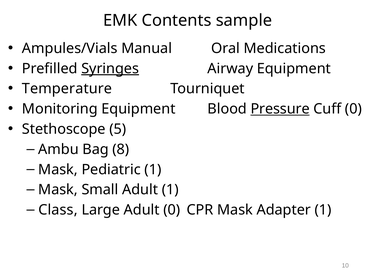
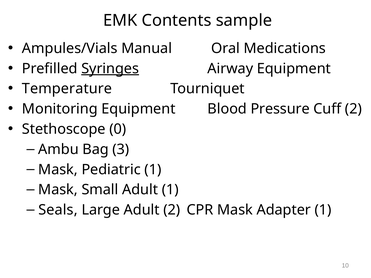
Pressure underline: present -> none (280, 109)
Cuff 0: 0 -> 2 (353, 109)
5: 5 -> 0 (118, 129)
8: 8 -> 3 (121, 149)
Class: Class -> Seals (58, 210)
Adult 0: 0 -> 2 (172, 210)
